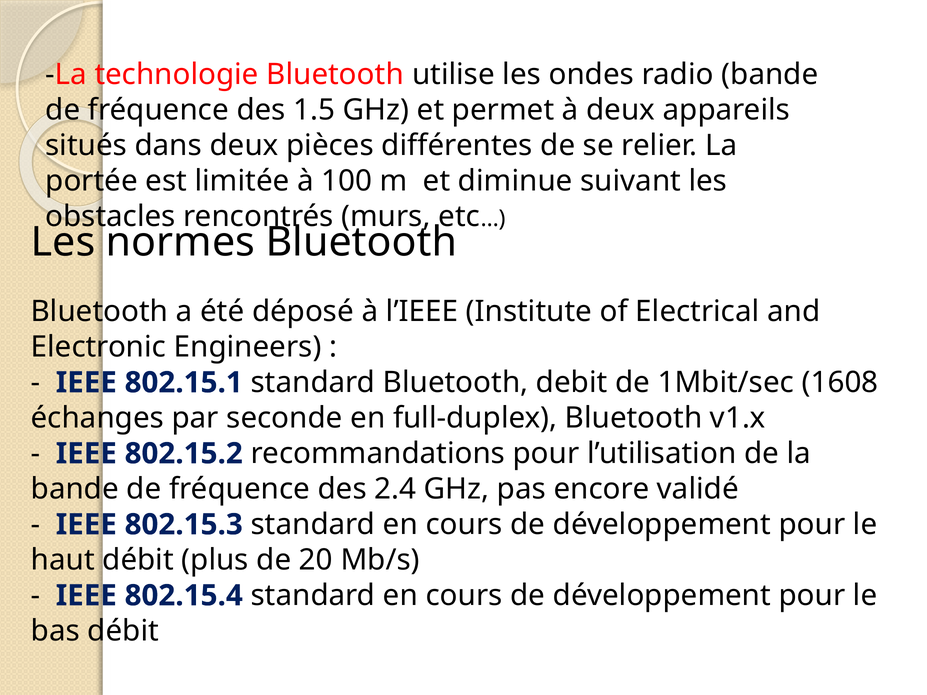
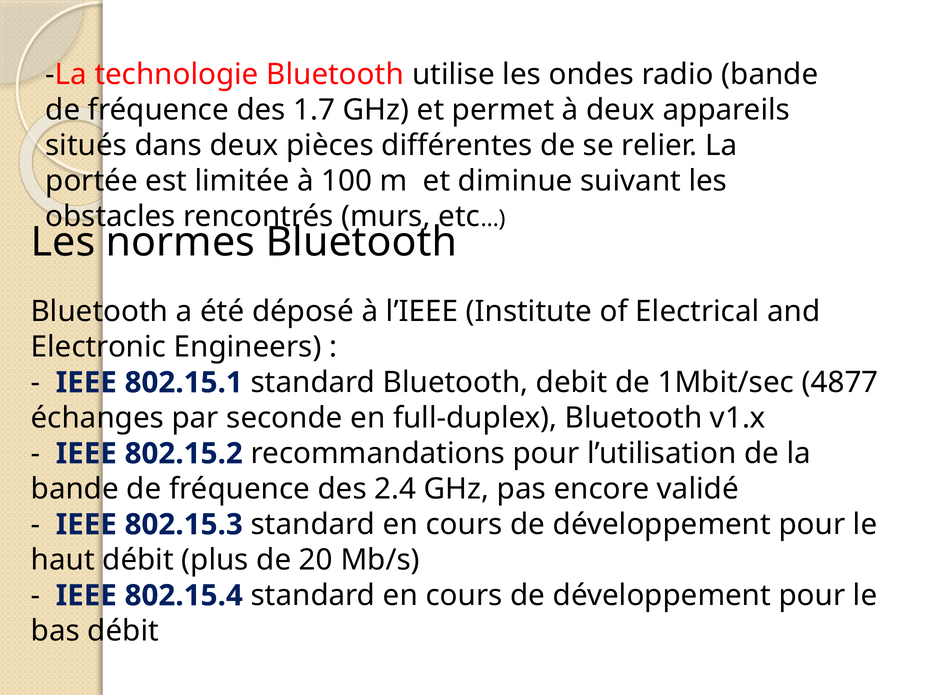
1.5: 1.5 -> 1.7 (314, 110)
1608: 1608 -> 4877 (840, 383)
